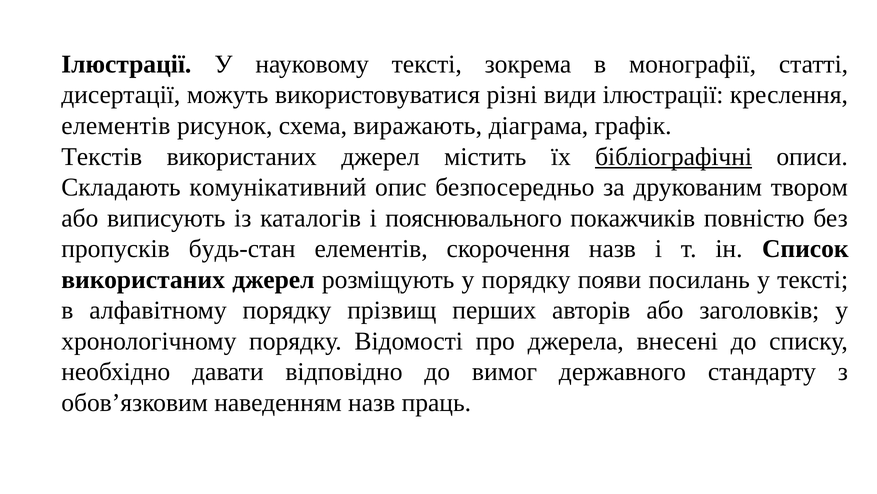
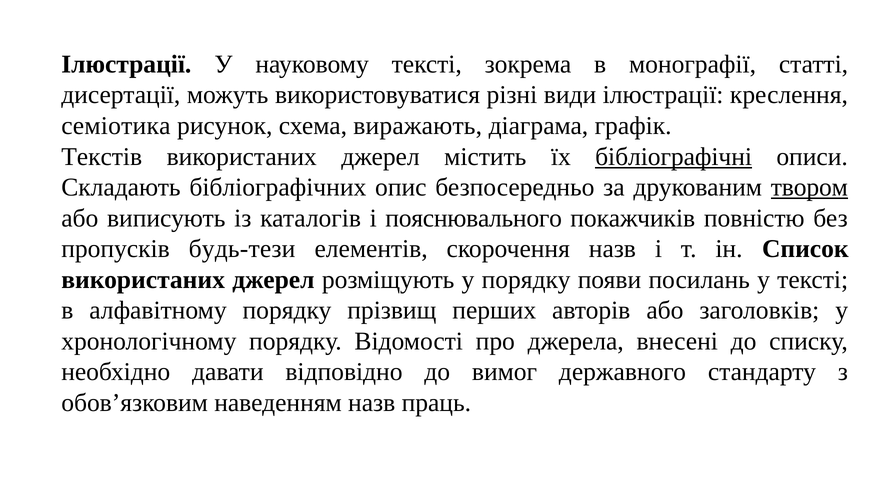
елементів: елементів -> семіотика (116, 126)
комунікативний: комунікативний -> бібліографічних (278, 187)
твором underline: none -> present (809, 187)
будь-стан: будь-стан -> будь-тези (242, 248)
